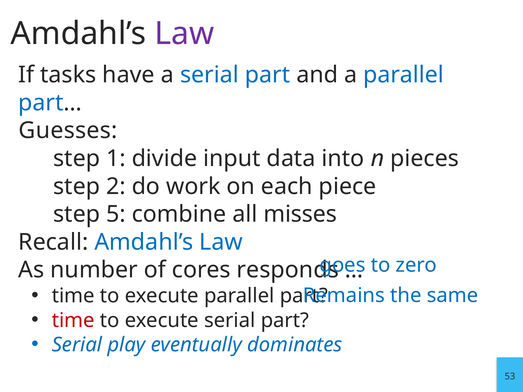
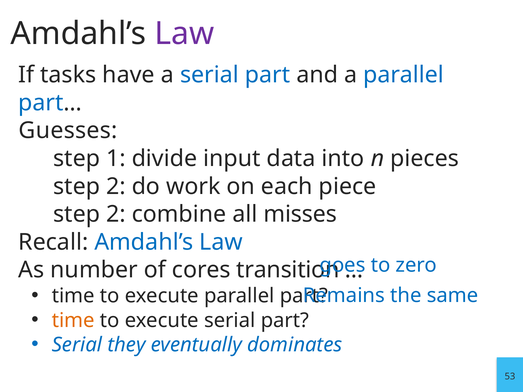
5: 5 -> 2 (116, 214)
responds: responds -> transition (288, 270)
time colour: red -> orange (73, 321)
play: play -> they (126, 345)
